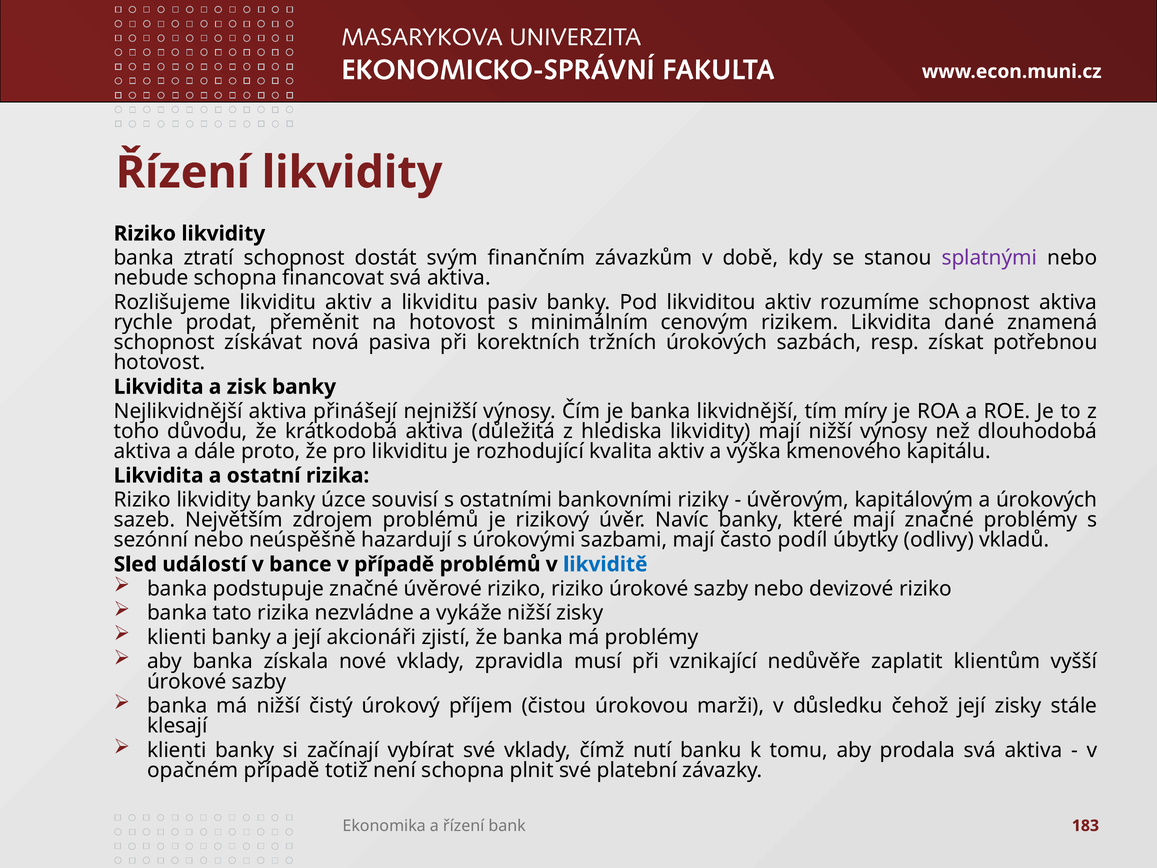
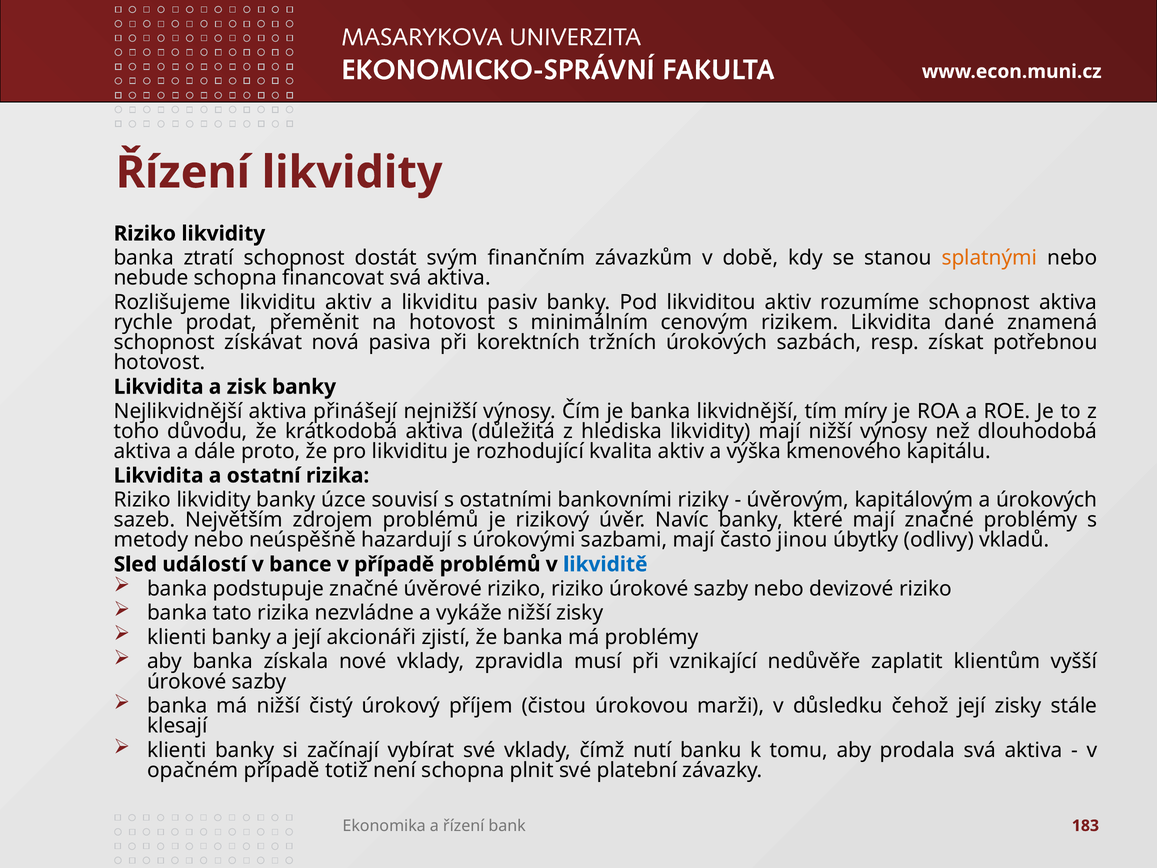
splatnými colour: purple -> orange (989, 258)
sezónní: sezónní -> metody (151, 540)
podíl: podíl -> jinou (803, 540)
